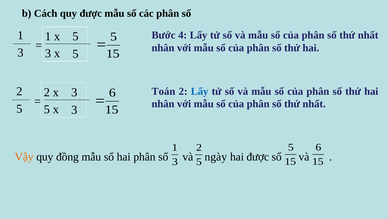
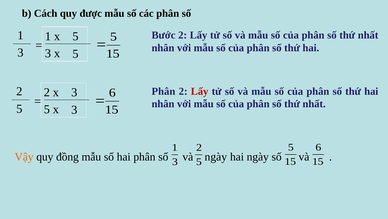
Bước 4: 4 -> 2 (183, 35)
Toán: Toán -> Phân (163, 91)
Lấy colour: blue -> red (200, 91)
hai được: được -> ngày (258, 157)
